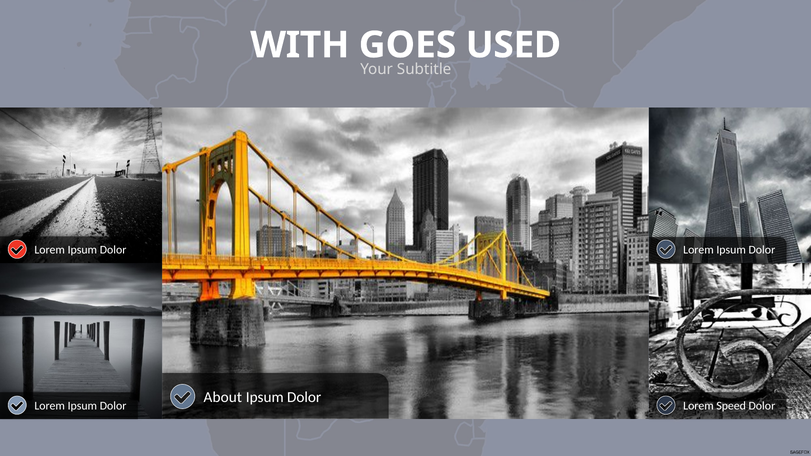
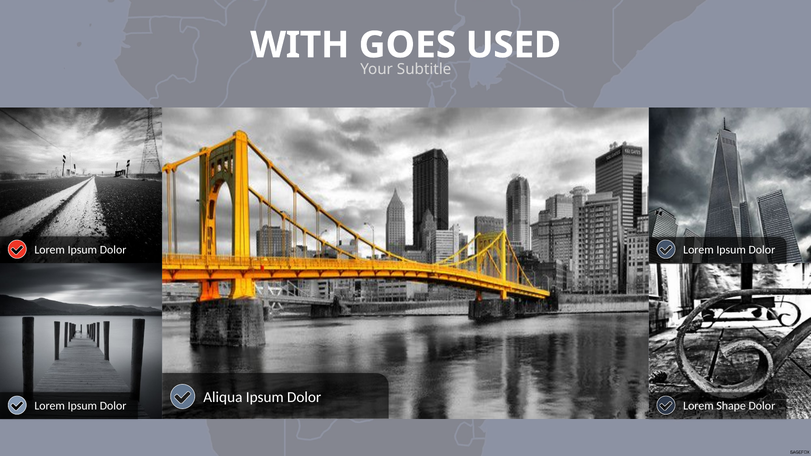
About: About -> Aliqua (223, 398)
Speed: Speed -> Shape (731, 406)
